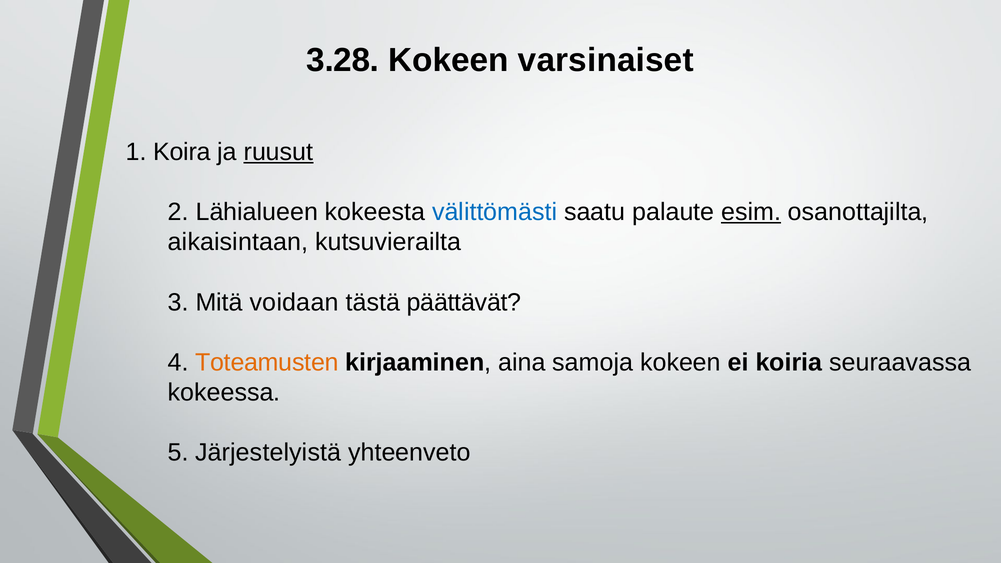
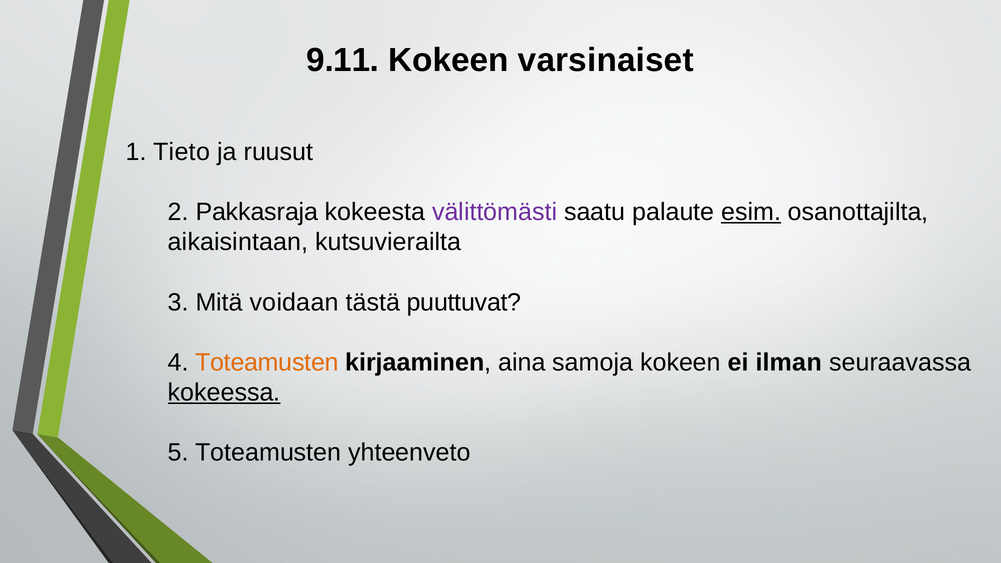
3.28: 3.28 -> 9.11 (343, 60)
Koira: Koira -> Tieto (182, 152)
ruusut underline: present -> none (278, 152)
Lähialueen: Lähialueen -> Pakkasraja (257, 212)
välittömästi colour: blue -> purple (495, 212)
päättävät: päättävät -> puuttuvat (464, 302)
koiria: koiria -> ilman (789, 362)
kokeessa underline: none -> present (224, 392)
5 Järjestelyistä: Järjestelyistä -> Toteamusten (268, 452)
